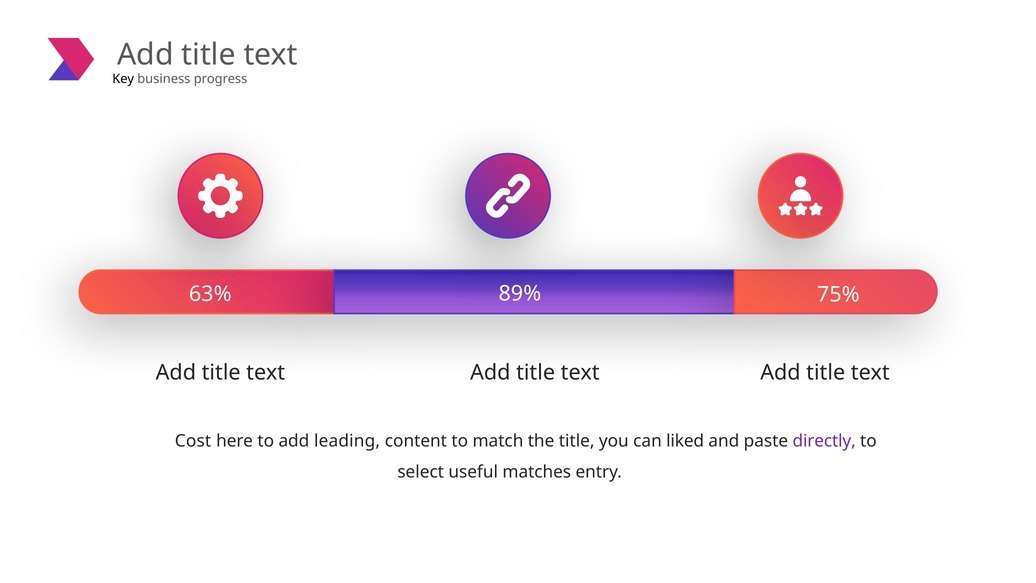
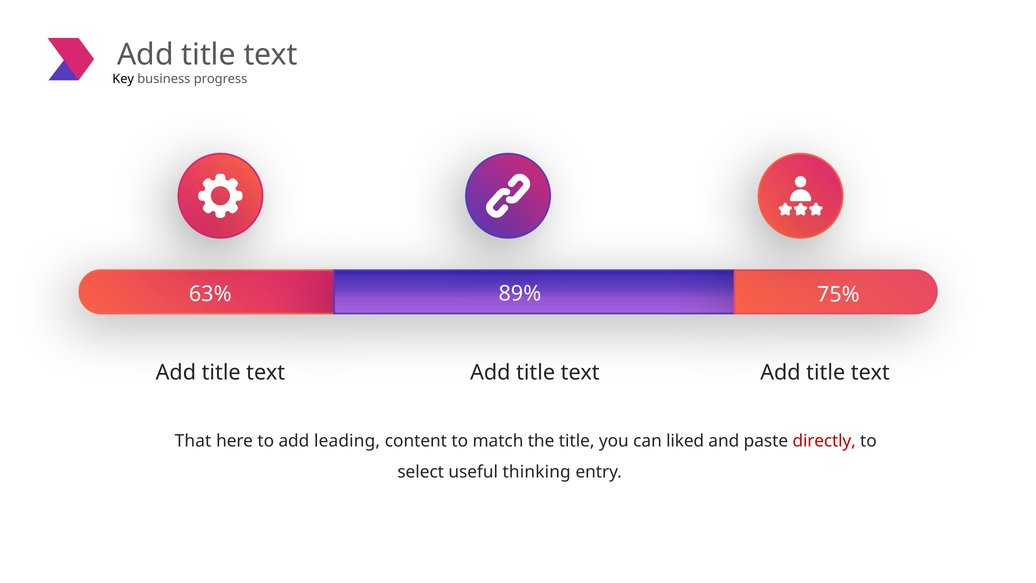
Cost: Cost -> That (193, 441)
directly colour: purple -> red (824, 441)
matches: matches -> thinking (537, 472)
